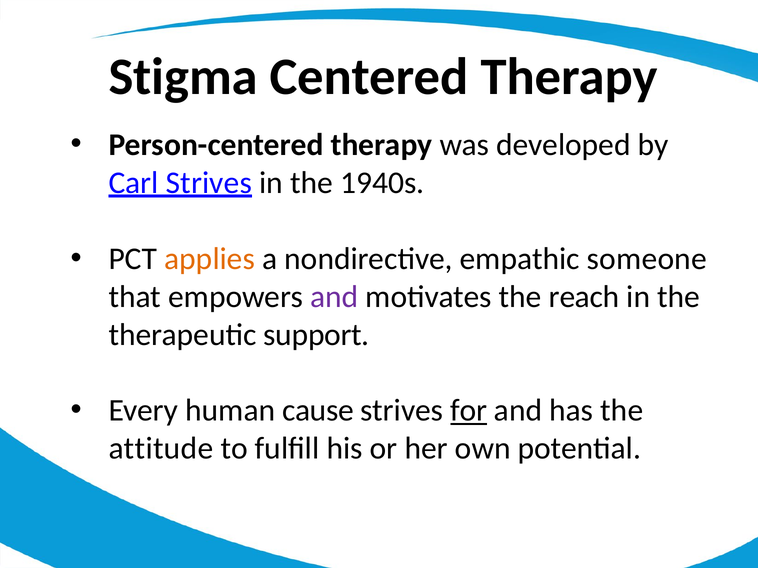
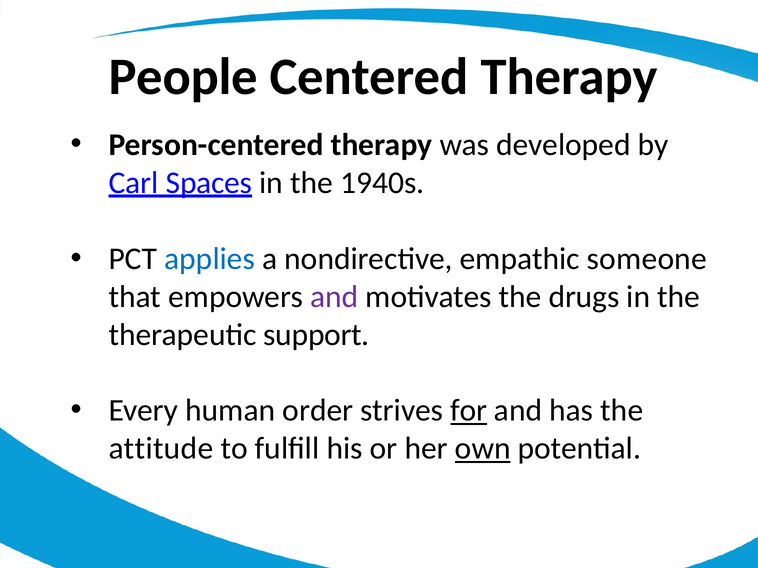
Stigma: Stigma -> People (183, 77)
Carl Strives: Strives -> Spaces (209, 183)
applies colour: orange -> blue (210, 259)
reach: reach -> drugs (584, 297)
cause: cause -> order (318, 411)
own underline: none -> present (483, 449)
